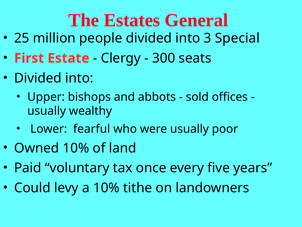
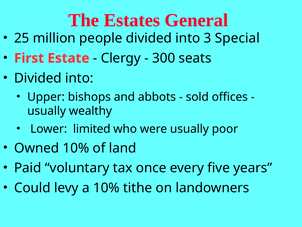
fearful: fearful -> limited (92, 129)
